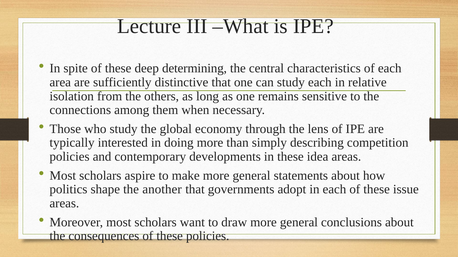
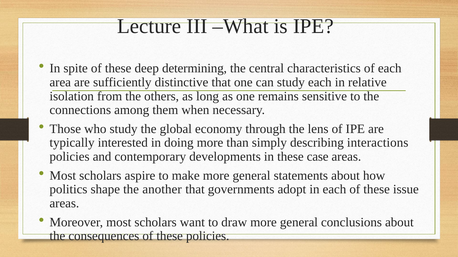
competition: competition -> interactions (378, 143)
idea: idea -> case (318, 157)
